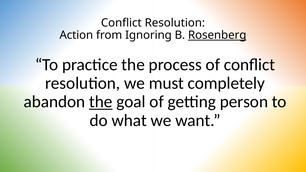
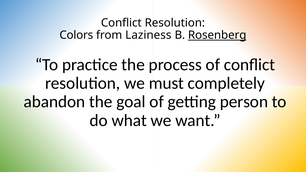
Action: Action -> Colors (76, 35)
Ignoring: Ignoring -> Laziness (148, 35)
the underline: present -> none (101, 102)
